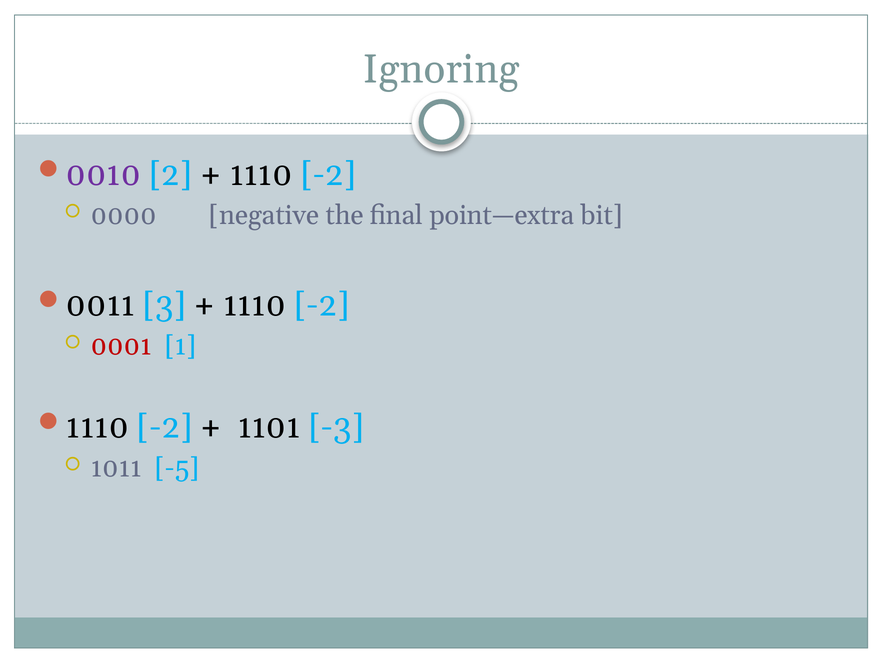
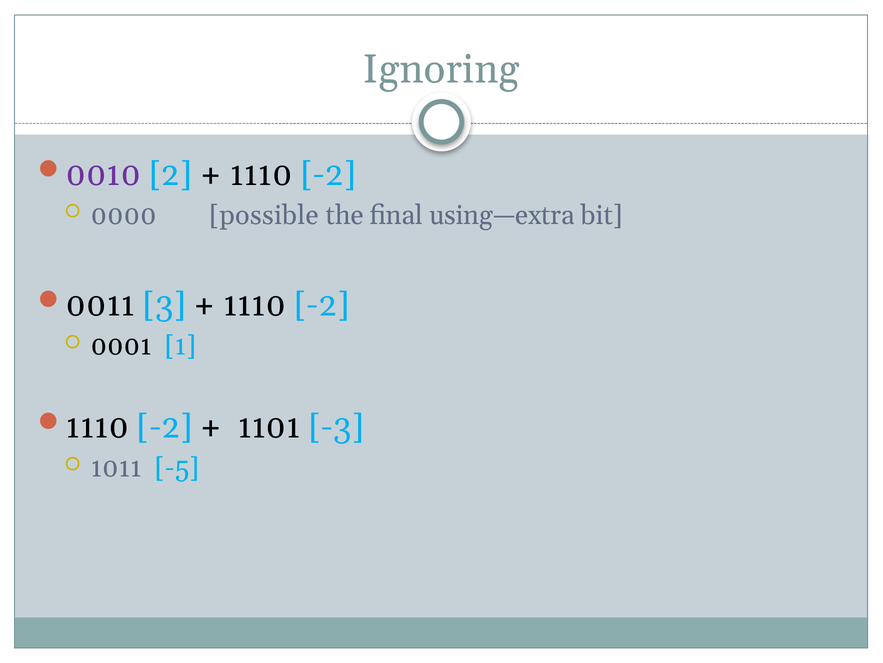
negative: negative -> possible (264, 215)
point—extra: point—extra -> using—extra (502, 215)
0001 colour: red -> black (121, 346)
